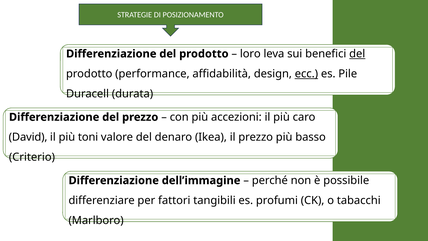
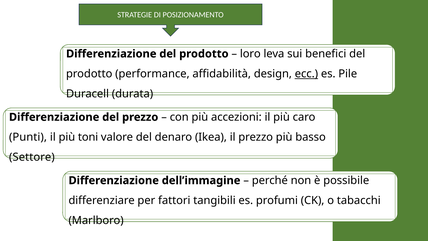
del underline: present -> none (357, 54)
David: David -> Punti (28, 137)
Criterio: Criterio -> Settore (32, 157)
